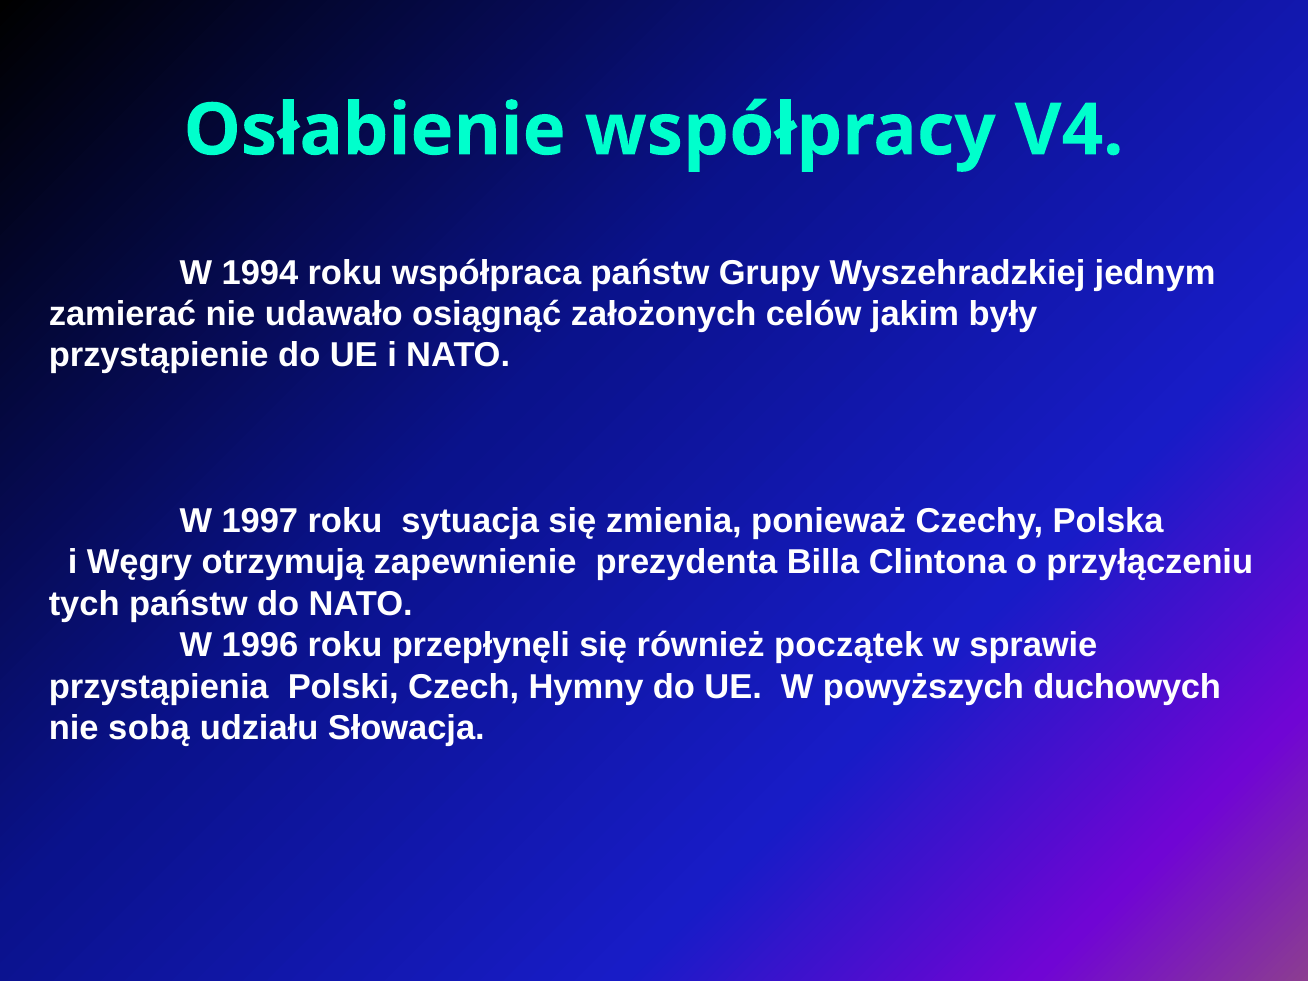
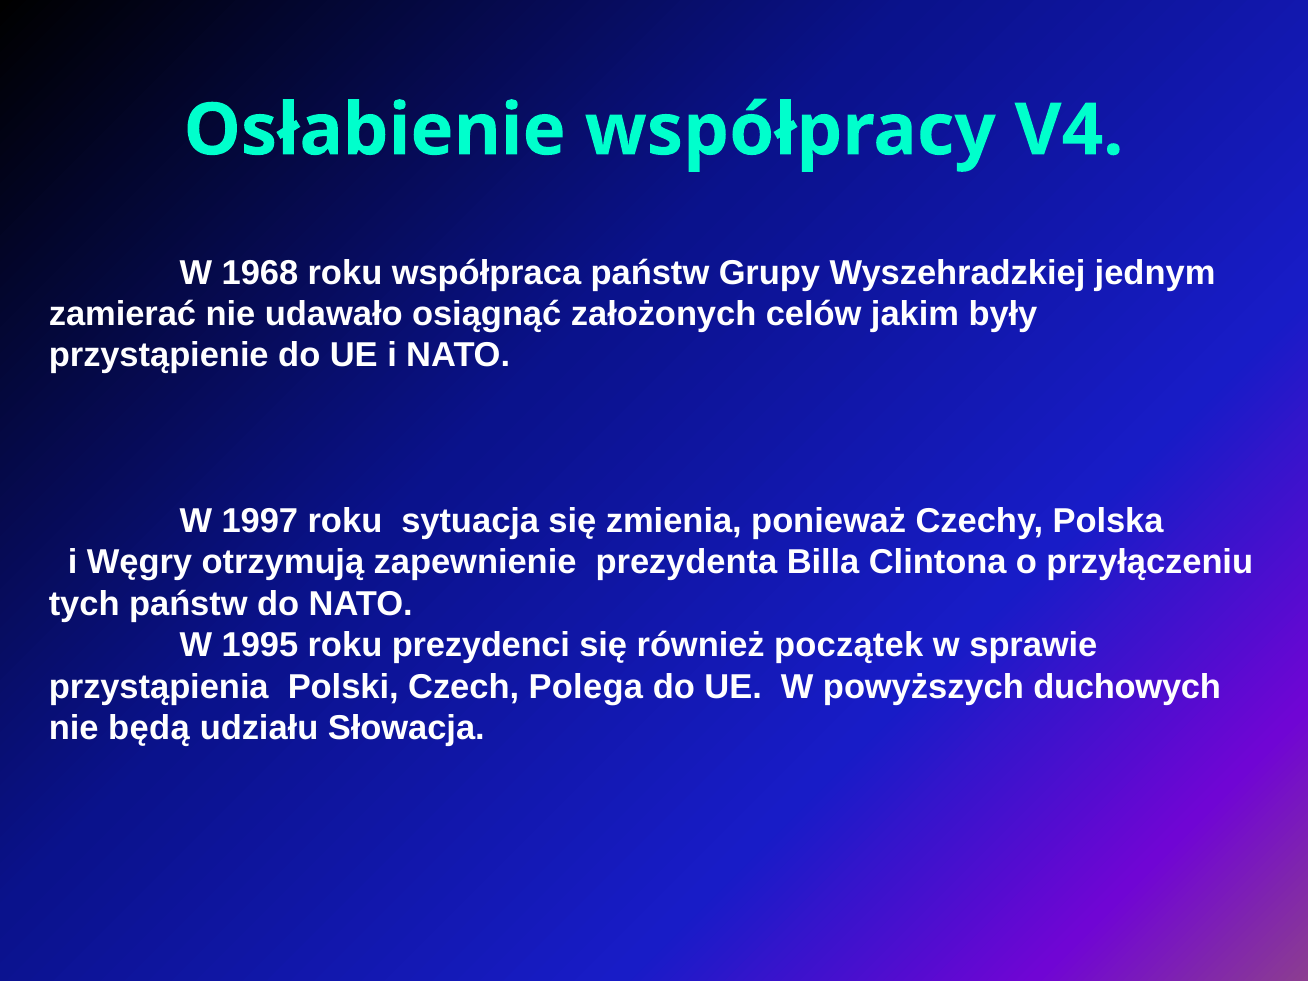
1994: 1994 -> 1968 (260, 273)
1996: 1996 -> 1995 (260, 645)
przepłynęli: przepłynęli -> prezydenci (481, 645)
Hymny: Hymny -> Polega (586, 687)
sobą: sobą -> będą (149, 728)
